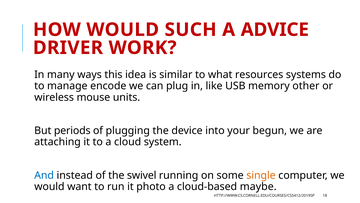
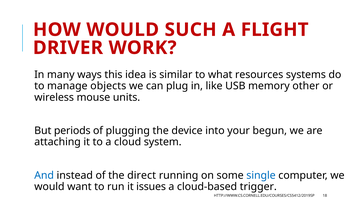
ADVICE: ADVICE -> FLIGHT (275, 30)
encode: encode -> objects (108, 86)
swivel: swivel -> direct (142, 175)
single colour: orange -> blue (261, 175)
photo: photo -> issues (151, 186)
maybe: maybe -> trigger (258, 186)
